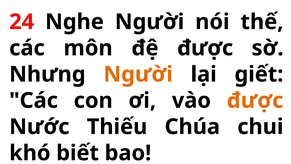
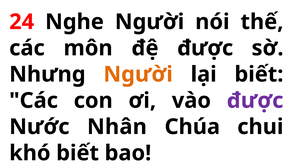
lại giết: giết -> biết (259, 74)
được colour: orange -> purple (255, 100)
Thiếu: Thiếu -> Nhân (117, 127)
